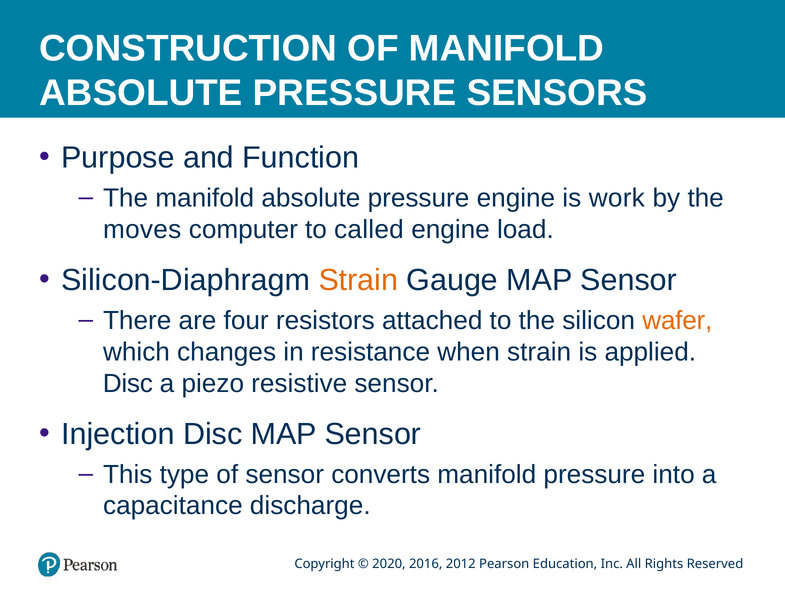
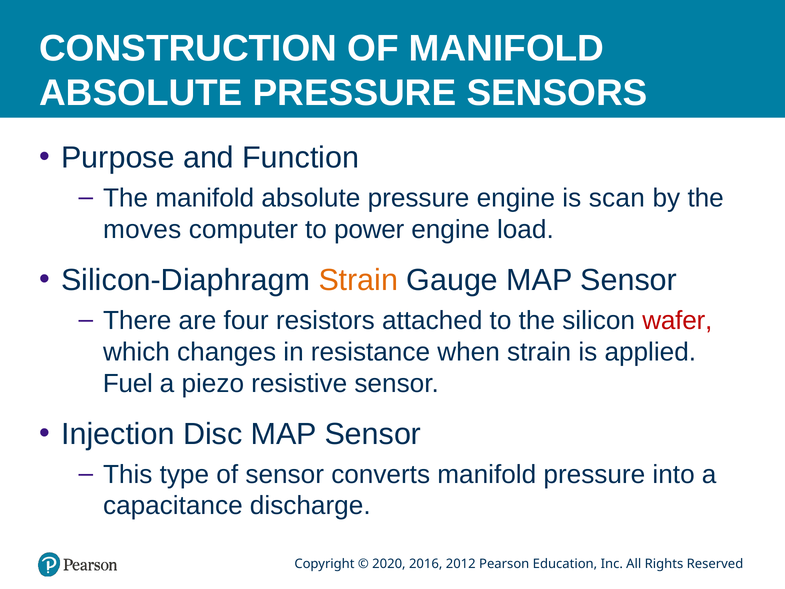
work: work -> scan (617, 198)
called: called -> power (369, 230)
wafer colour: orange -> red (677, 320)
Disc: Disc -> Fuel (128, 383)
